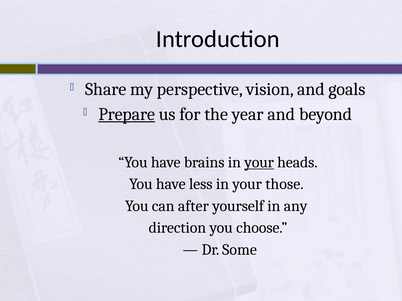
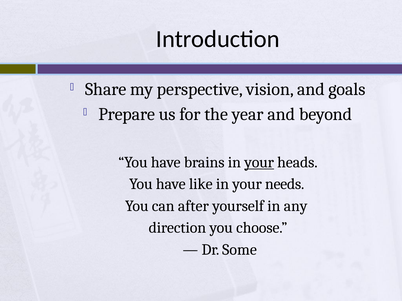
Prepare underline: present -> none (127, 114)
less: less -> like (201, 184)
those: those -> needs (285, 184)
